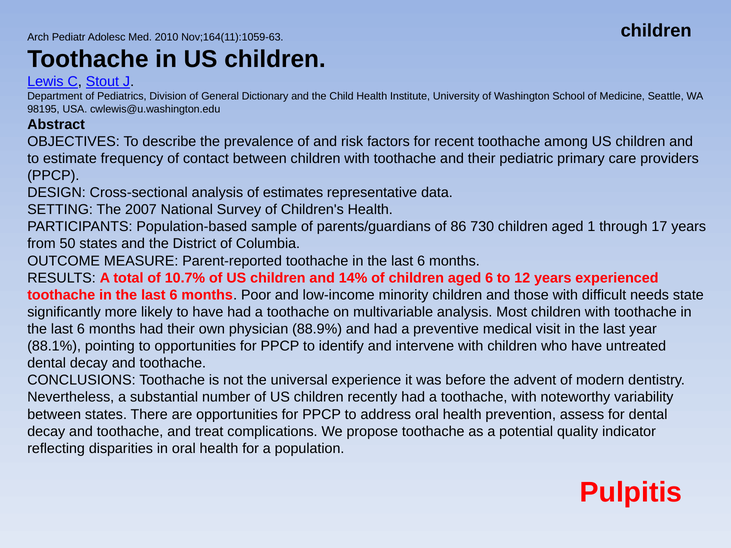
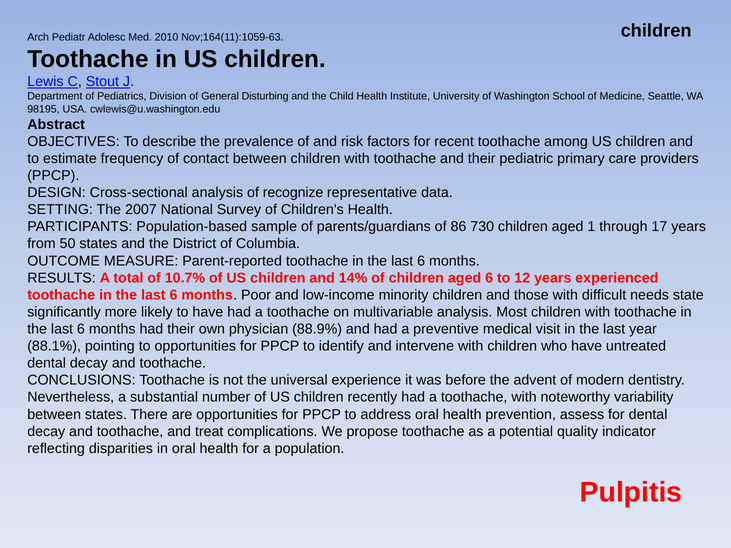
Dictionary: Dictionary -> Disturbing (265, 96)
estimates: estimates -> recognize (293, 193)
